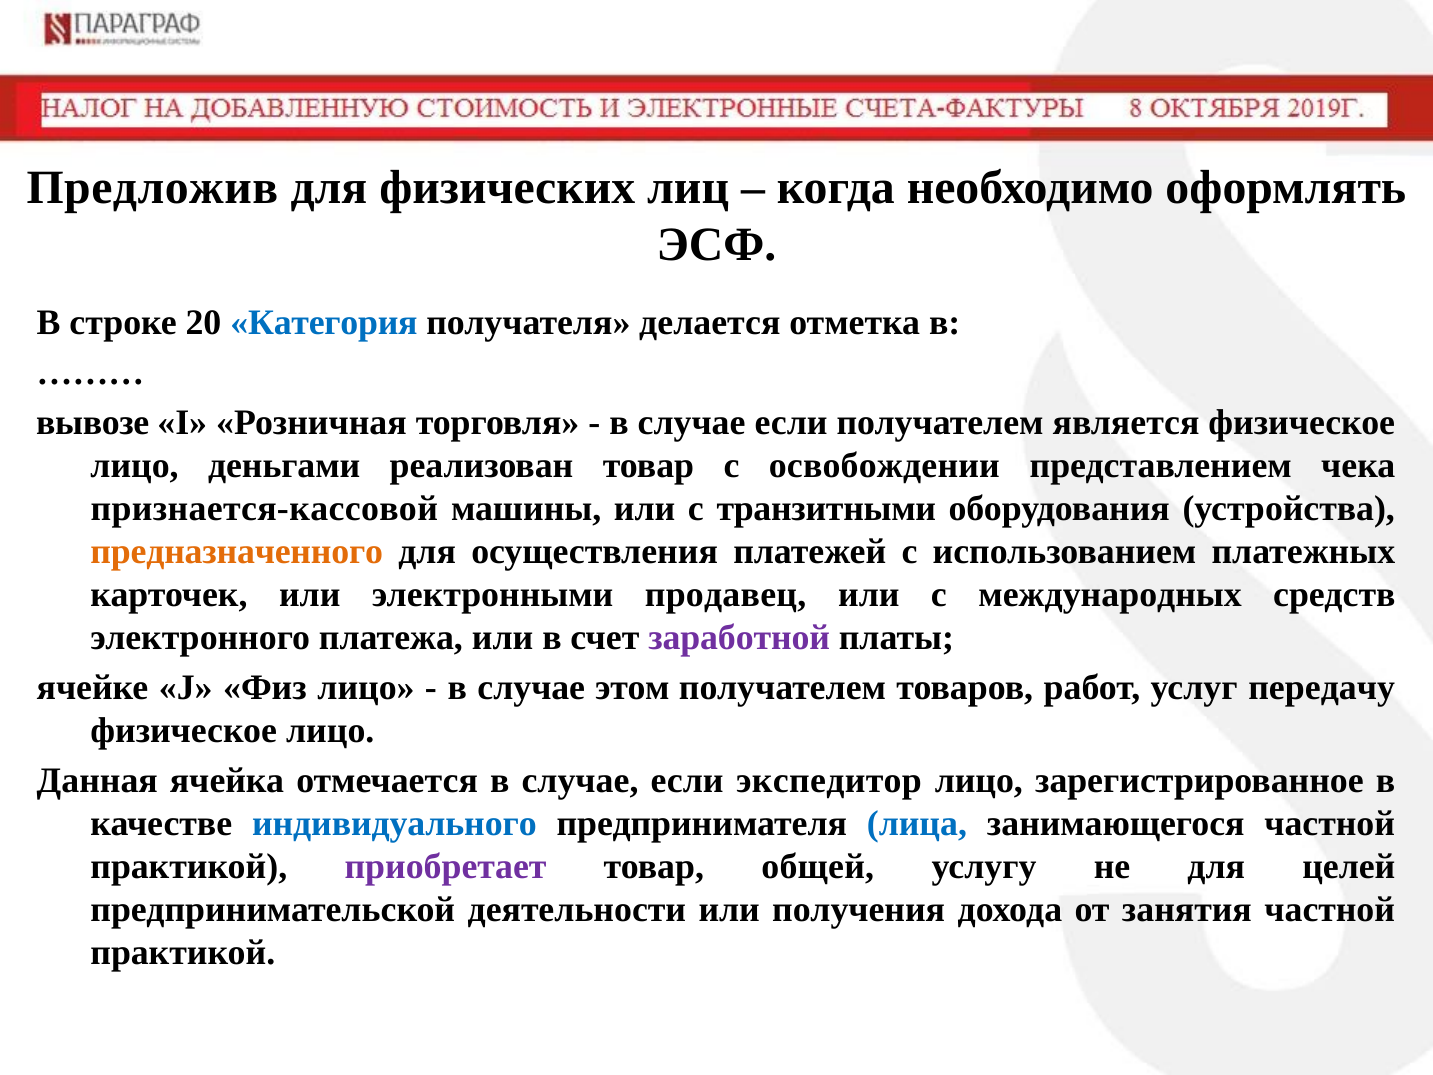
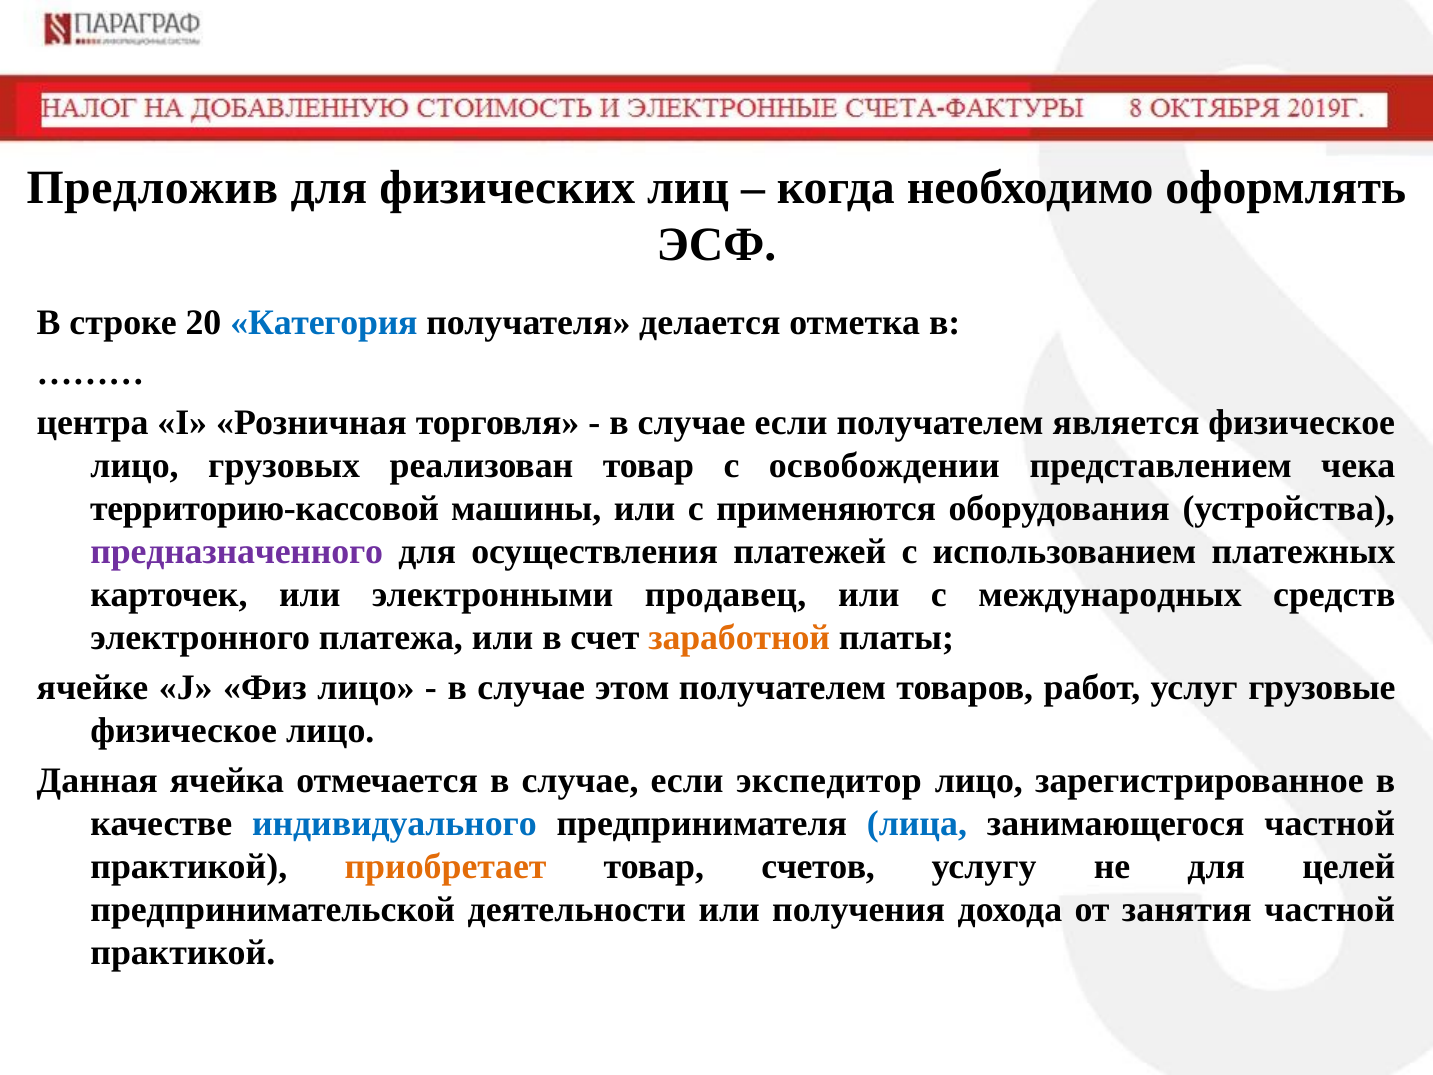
вывозе: вывозе -> центра (93, 423)
деньгами: деньгами -> грузовых (284, 466)
признается-кассовой: признается-кассовой -> территорию-кассовой (265, 509)
транзитными: транзитными -> применяются (826, 509)
предназначенного colour: orange -> purple (237, 552)
заработной colour: purple -> orange (739, 637)
передачу: передачу -> грузовые (1322, 688)
приобретает colour: purple -> orange (446, 867)
общей: общей -> счетов (818, 867)
